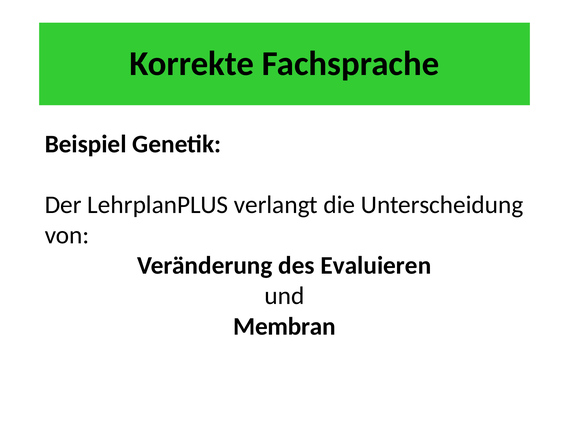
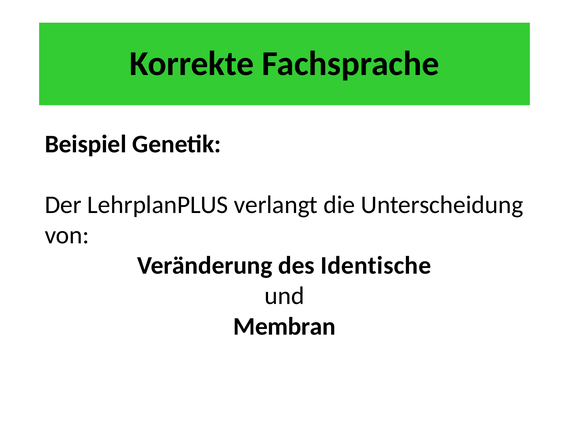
Evaluieren: Evaluieren -> Identische (376, 265)
